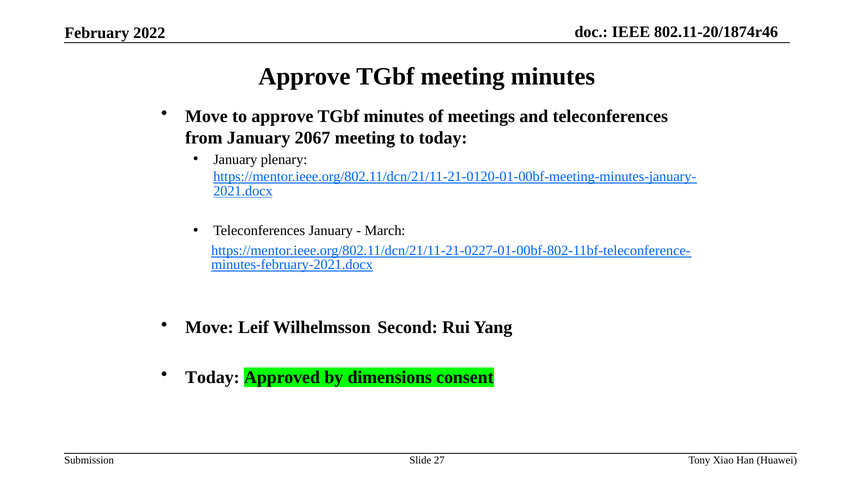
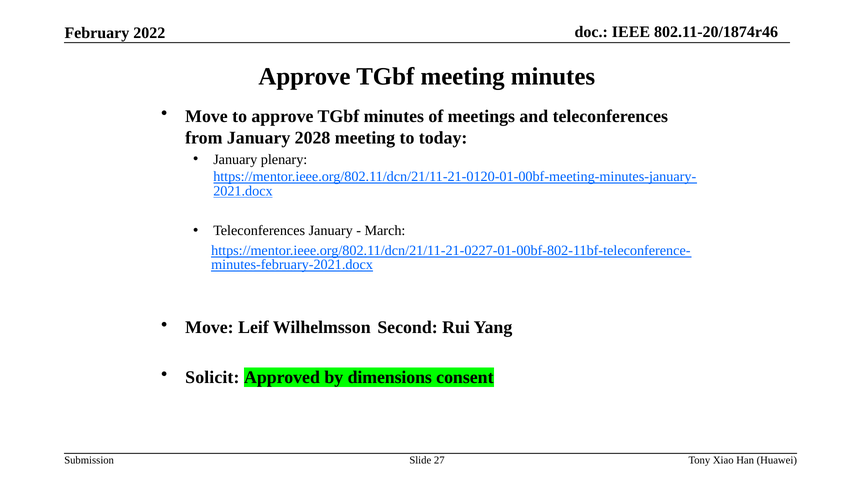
2067: 2067 -> 2028 (313, 138)
Today: Today -> Solicit (212, 378)
